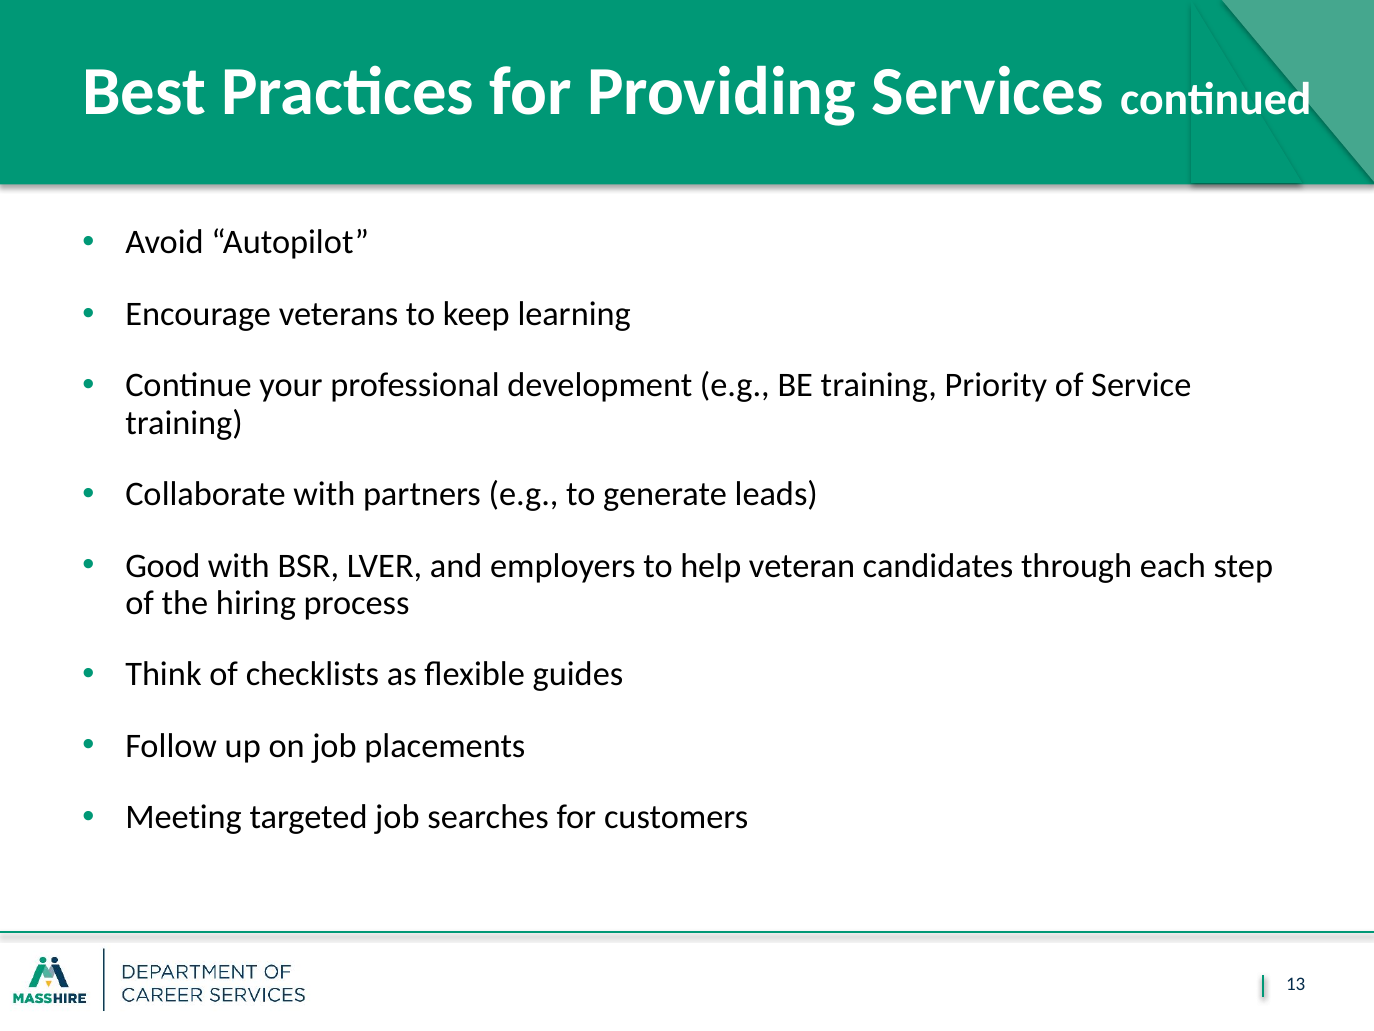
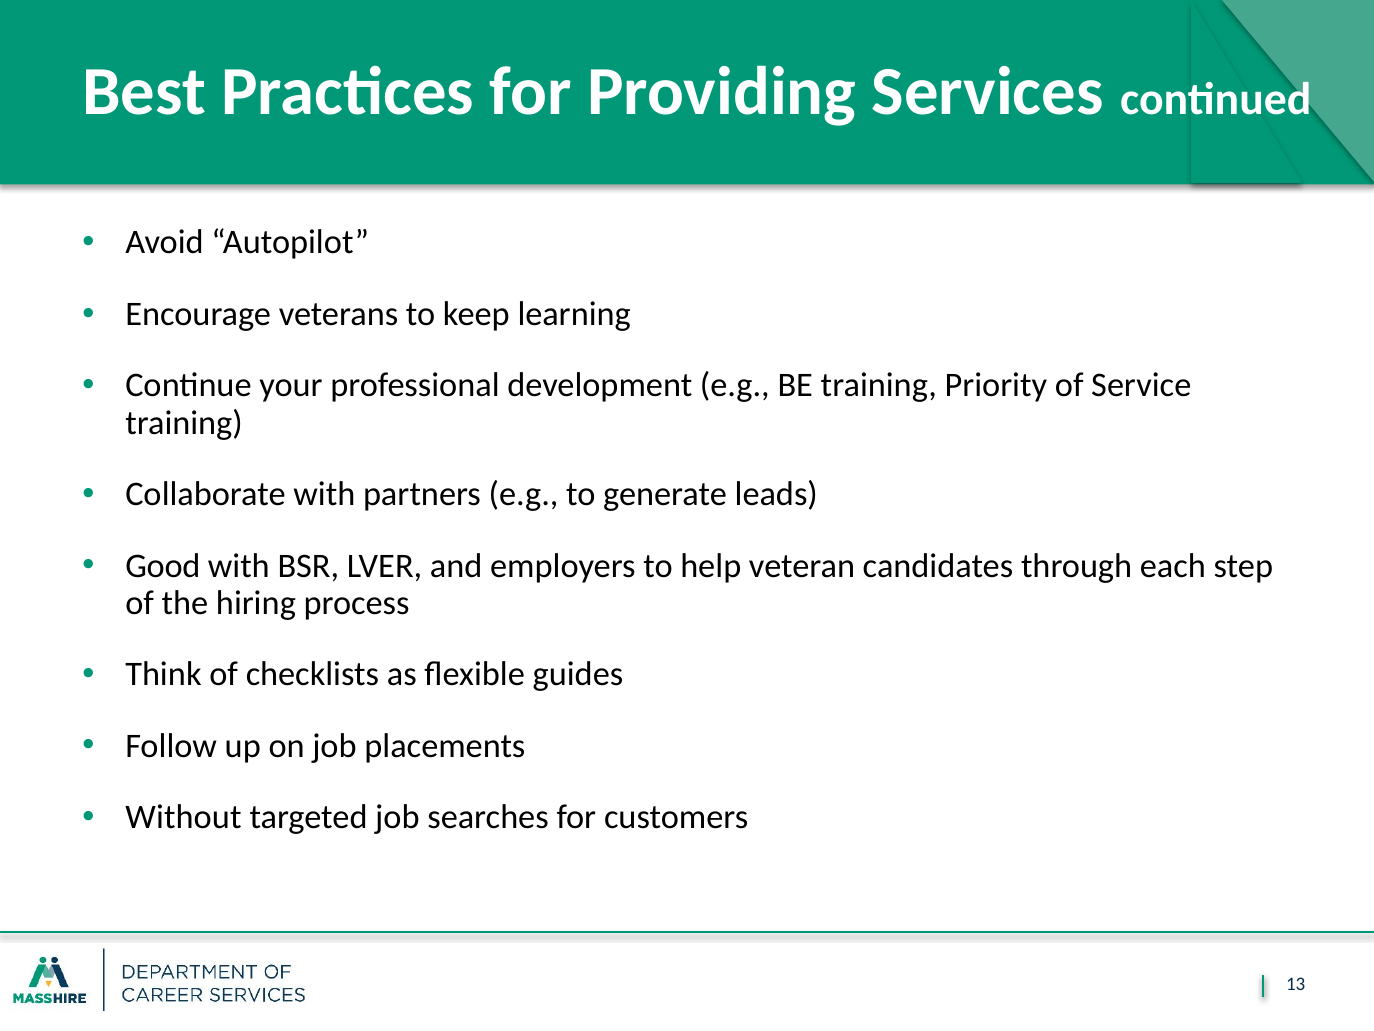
Meeting: Meeting -> Without (183, 817)
